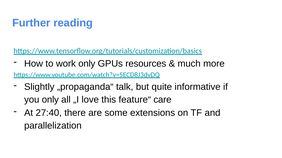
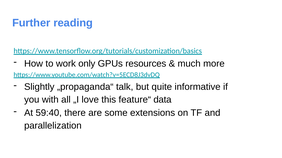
you only: only -> with (50, 100)
care: care -> data (162, 100)
27:40: 27:40 -> 59:40 (49, 113)
